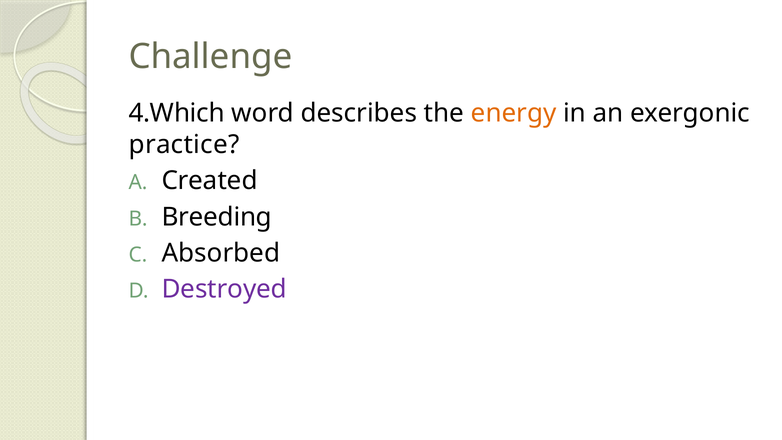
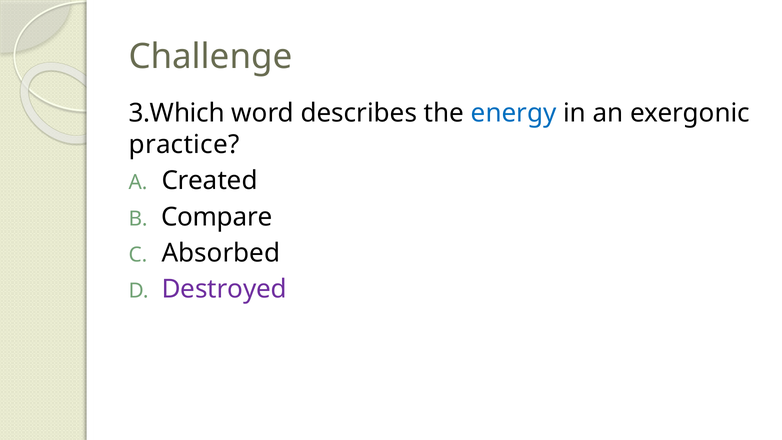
4.Which: 4.Which -> 3.Which (177, 113)
energy colour: orange -> blue (514, 113)
Breeding: Breeding -> Compare (217, 217)
